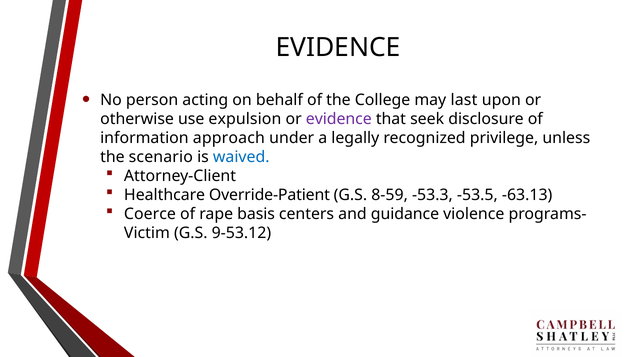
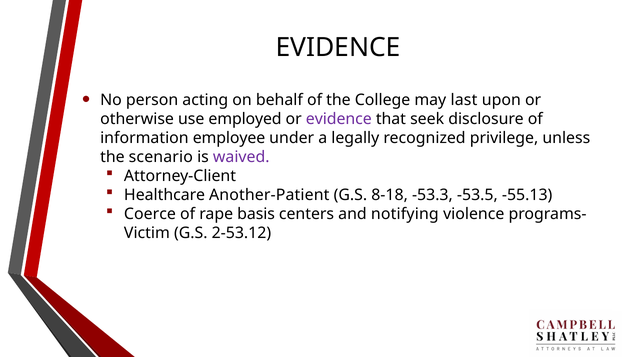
expulsion: expulsion -> employed (245, 119)
approach: approach -> employee (229, 138)
waived colour: blue -> purple (241, 157)
Override-Patient: Override-Patient -> Another-Patient (269, 195)
8-59: 8-59 -> 8-18 (390, 195)
-63.13: -63.13 -> -55.13 (527, 195)
guidance: guidance -> notifying (405, 214)
9-53.12: 9-53.12 -> 2-53.12 (241, 233)
